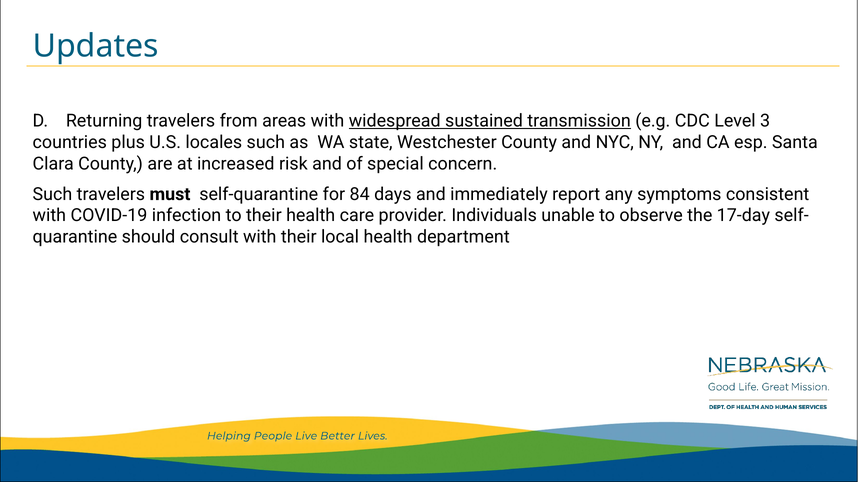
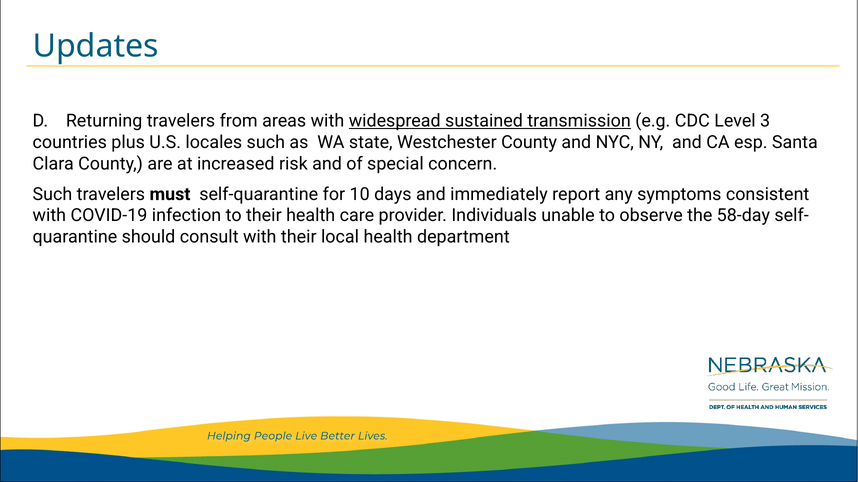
84: 84 -> 10 (360, 194)
17-day: 17-day -> 58-day (743, 216)
